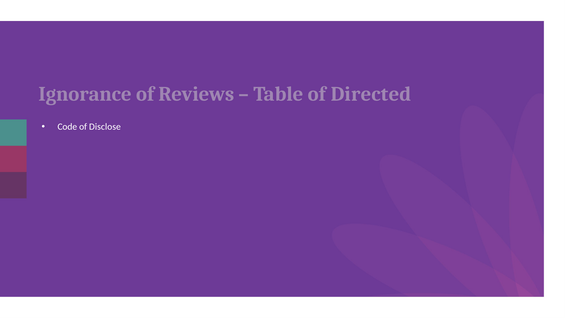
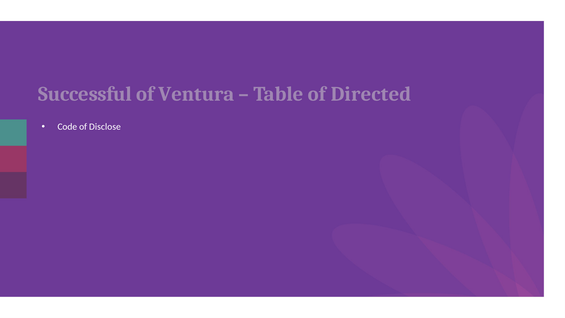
Ignorance: Ignorance -> Successful (85, 94)
Reviews: Reviews -> Ventura (196, 94)
